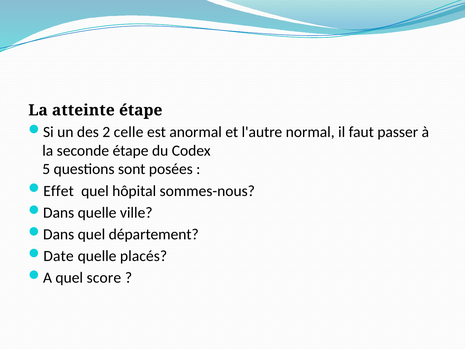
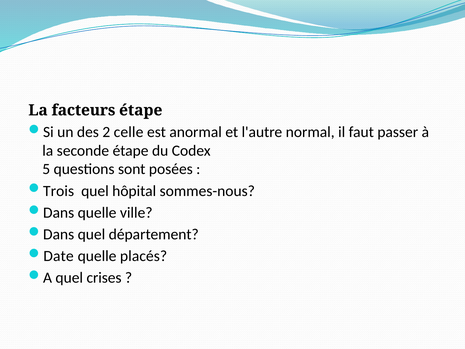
atteinte: atteinte -> facteurs (83, 110)
Effet: Effet -> Trois (59, 191)
score: score -> crises (104, 278)
